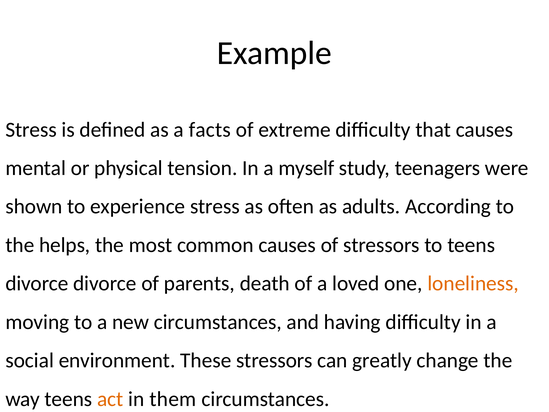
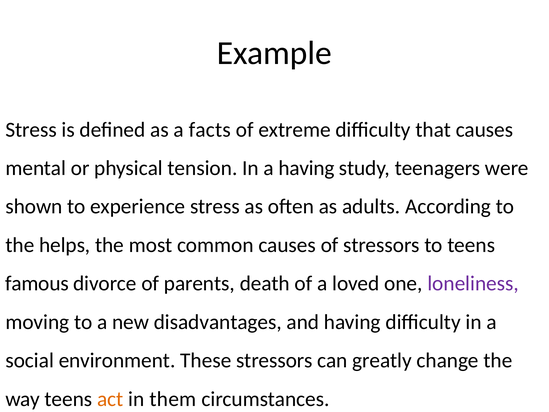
a myself: myself -> having (306, 168)
divorce: divorce -> famous (37, 283)
loneliness colour: orange -> purple (473, 283)
new circumstances: circumstances -> disadvantages (218, 322)
